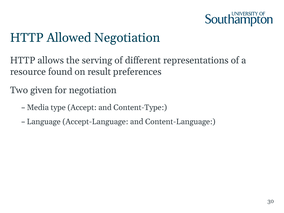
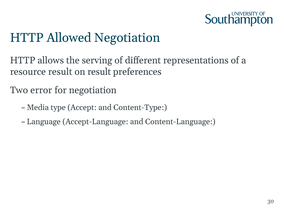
resource found: found -> result (60, 72)
given: given -> error (41, 90)
